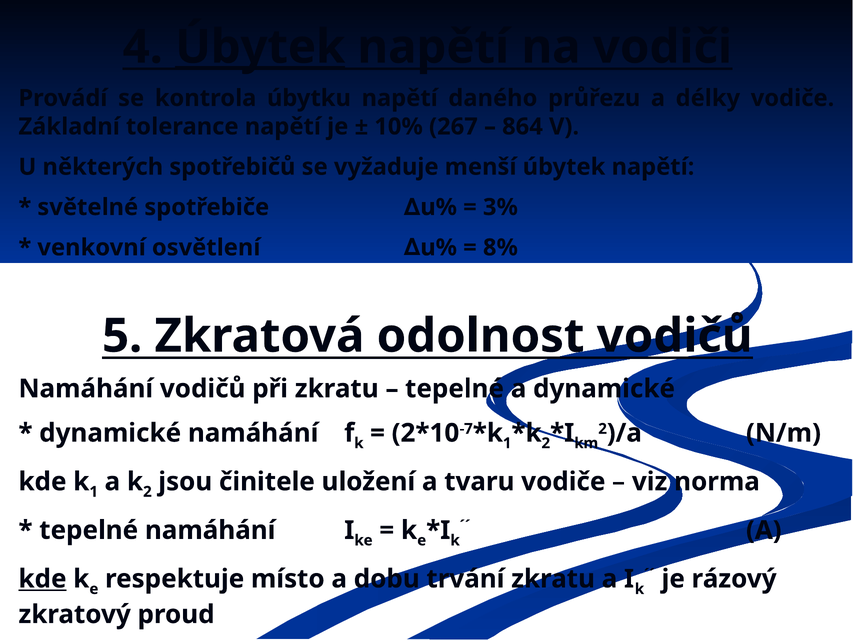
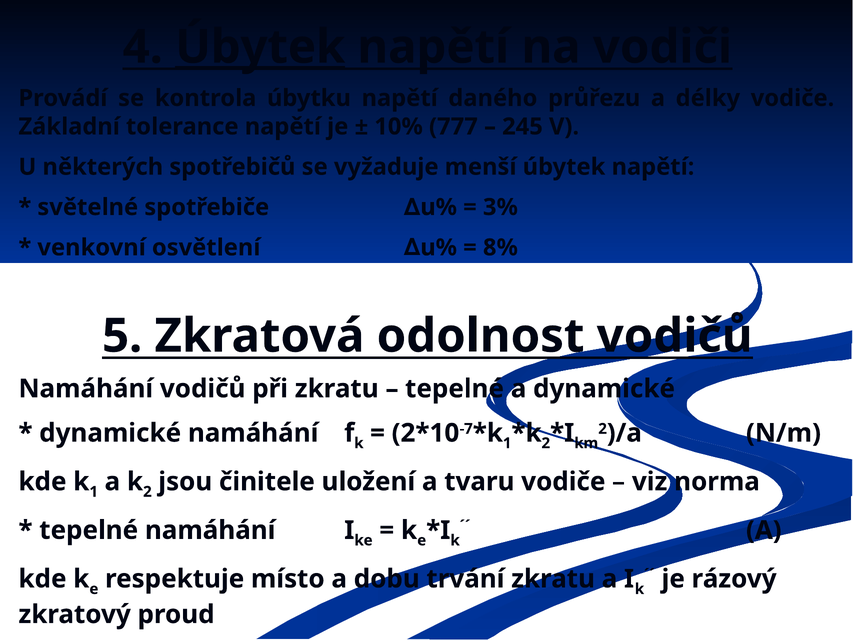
267: 267 -> 777 (453, 127)
864: 864 -> 245 (522, 127)
kde underline: present -> none (42, 579)
